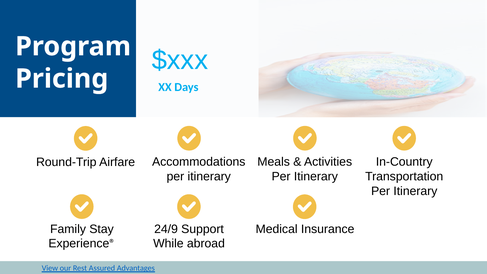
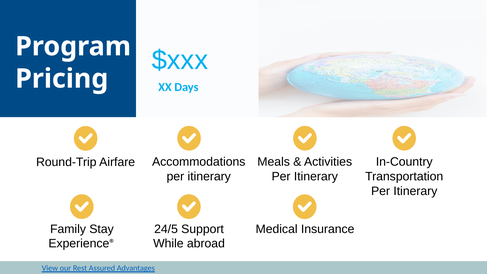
24/9: 24/9 -> 24/5 (166, 229)
